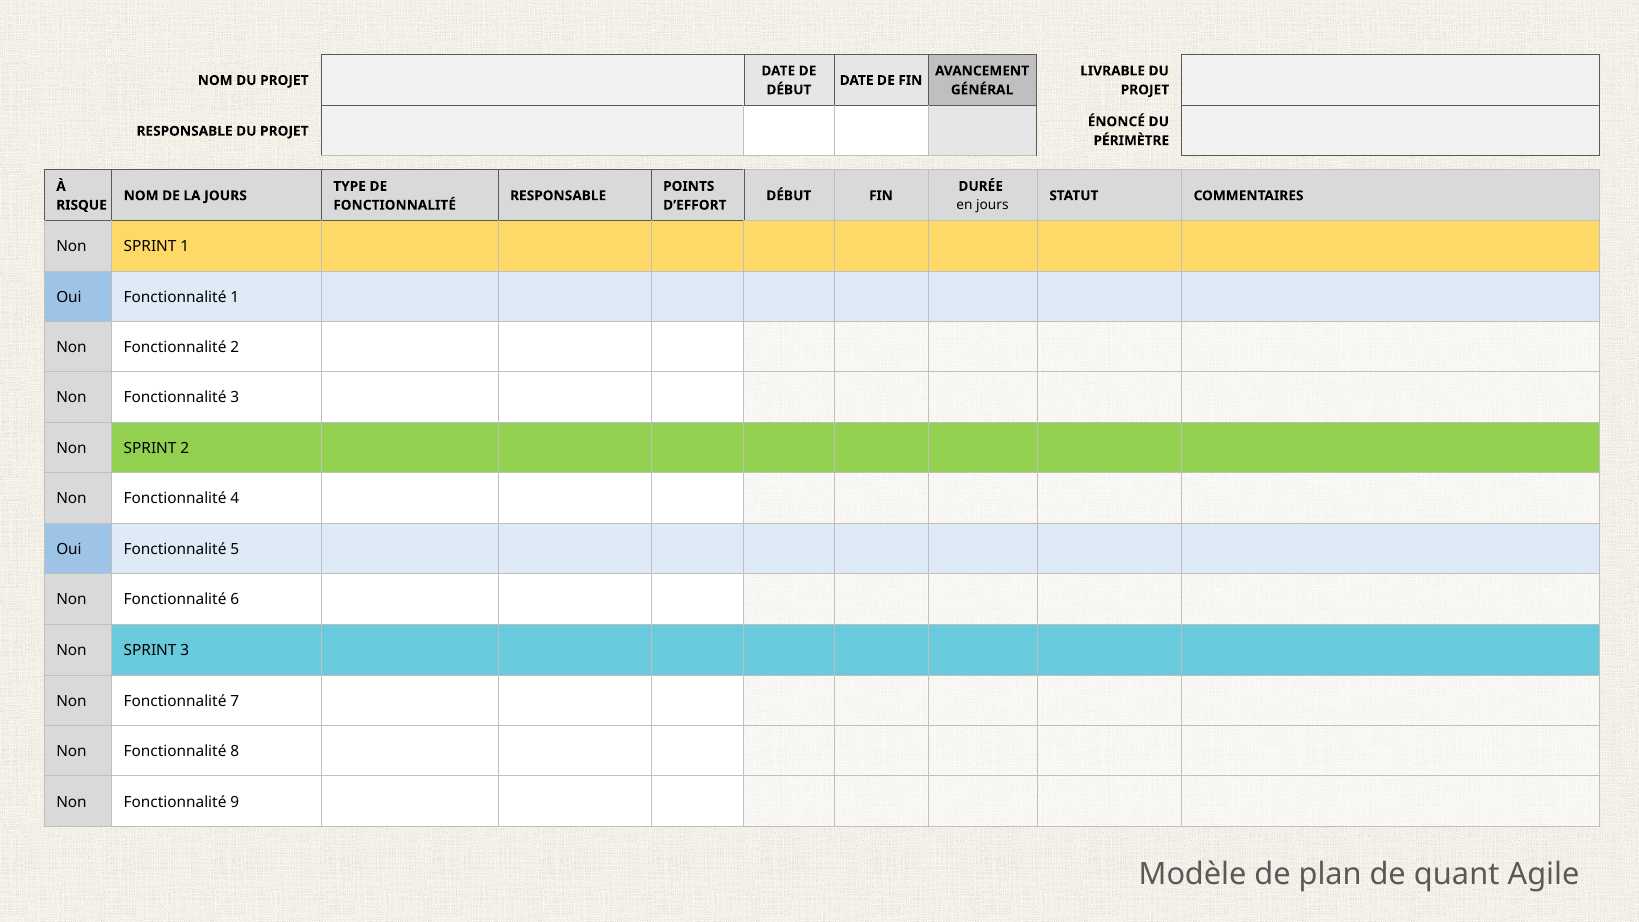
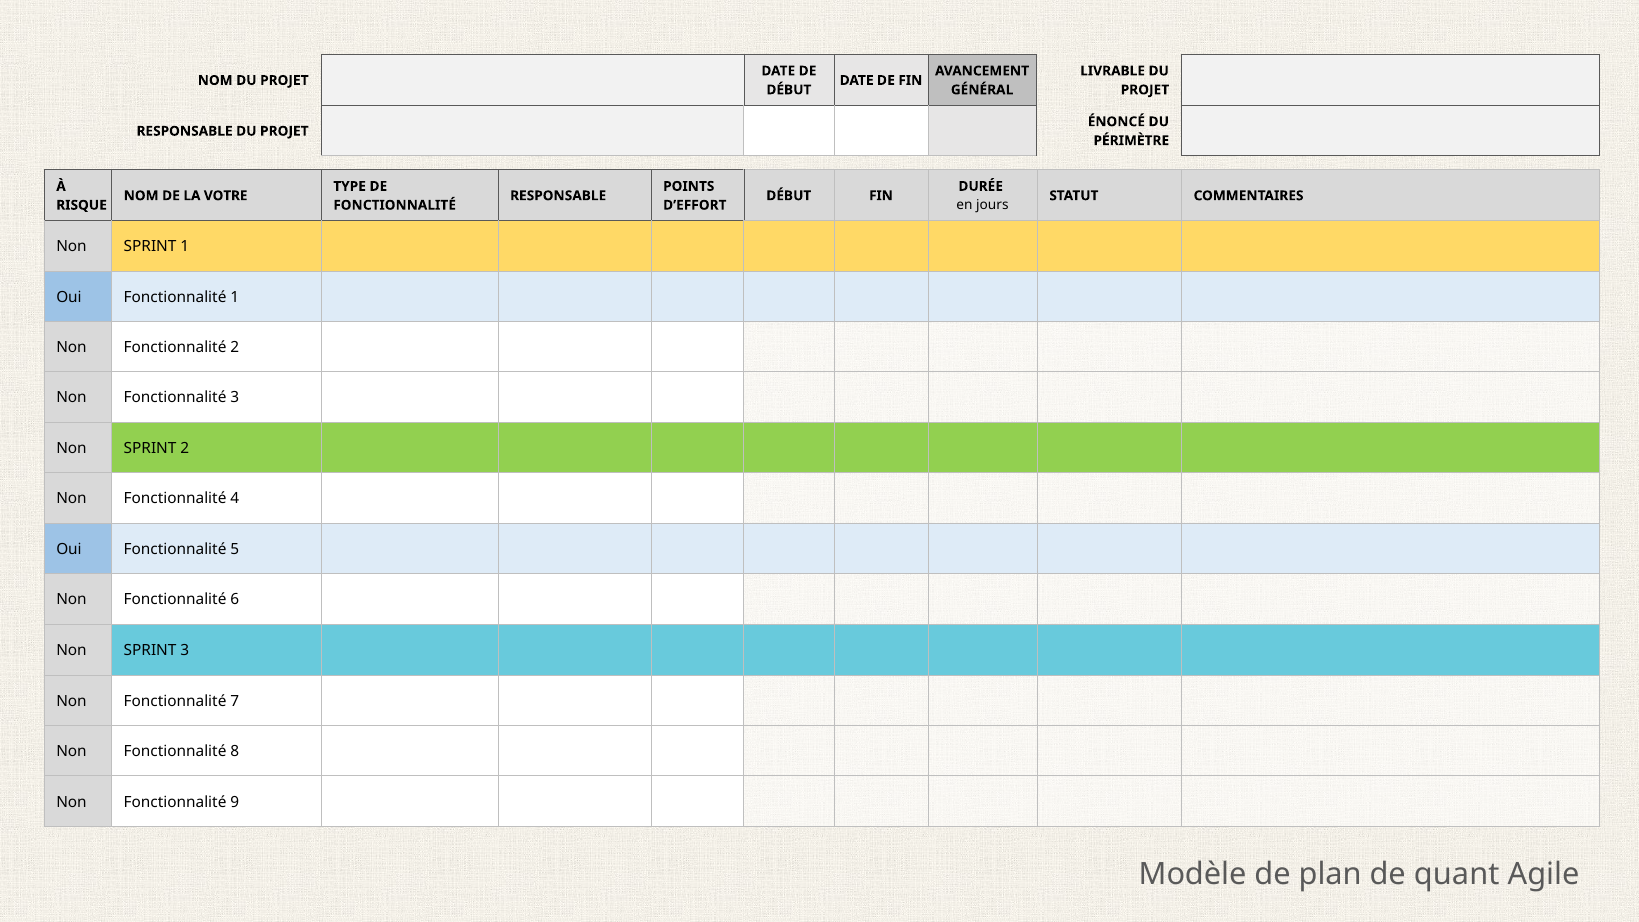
LA JOURS: JOURS -> VOTRE (226, 196)
